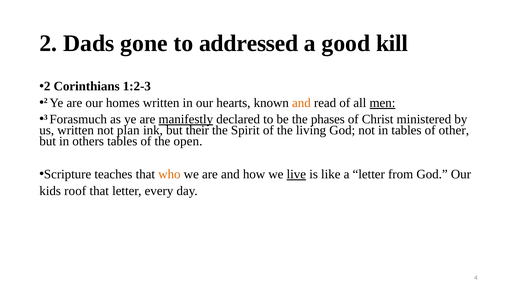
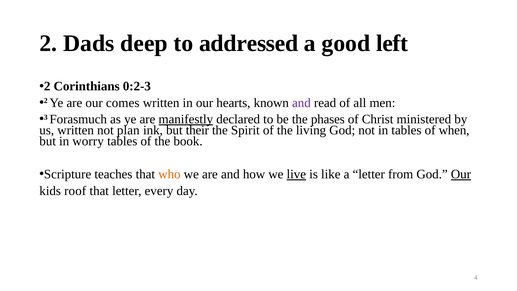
gone: gone -> deep (144, 43)
kill: kill -> left (392, 43)
1:2-3: 1:2-3 -> 0:2-3 (137, 86)
homes: homes -> comes (123, 103)
and colour: orange -> purple (301, 103)
men underline: present -> none (382, 103)
other: other -> when (454, 130)
others: others -> worry (88, 141)
open: open -> book (188, 141)
Our underline: none -> present (461, 174)
